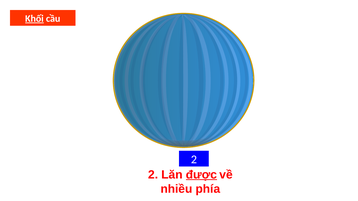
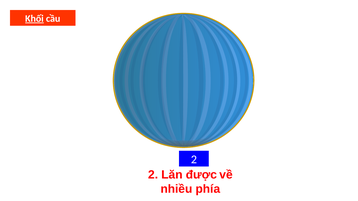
được underline: present -> none (201, 175)
